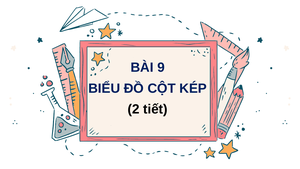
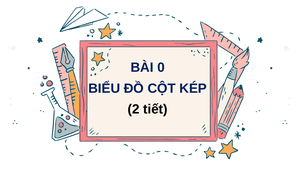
9: 9 -> 0 (161, 67)
